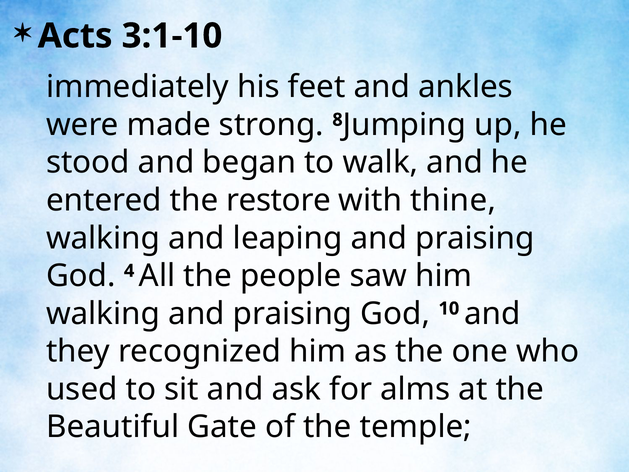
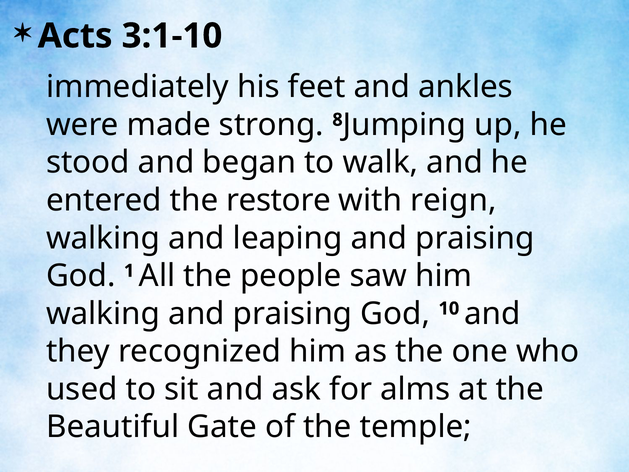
thine: thine -> reign (453, 200)
4: 4 -> 1 (129, 271)
